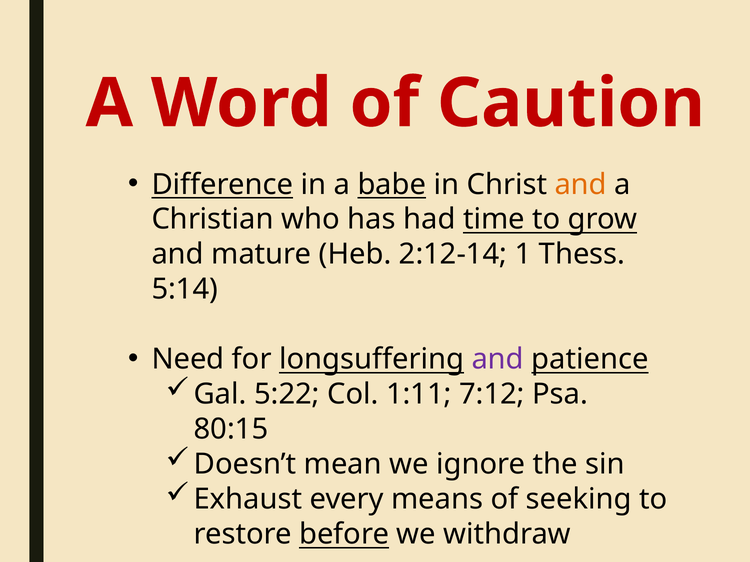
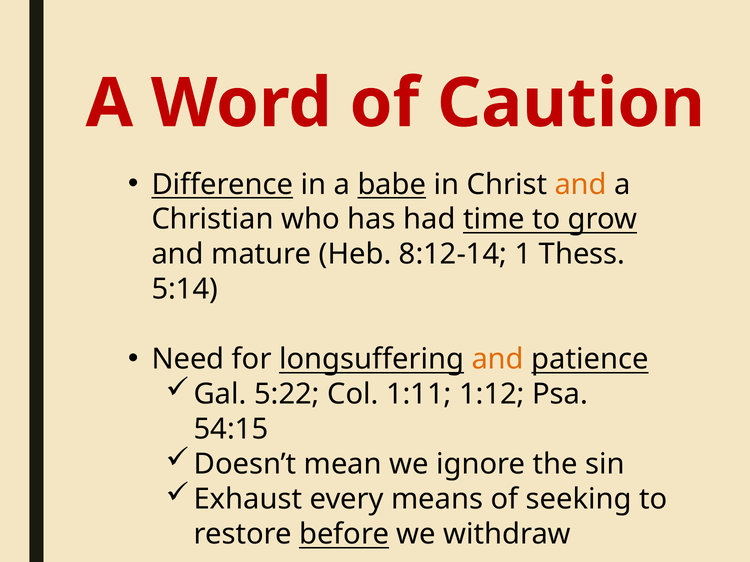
2:12-14: 2:12-14 -> 8:12-14 (453, 255)
and colour: purple -> orange (498, 360)
7:12: 7:12 -> 1:12 (492, 395)
80:15: 80:15 -> 54:15 (231, 430)
